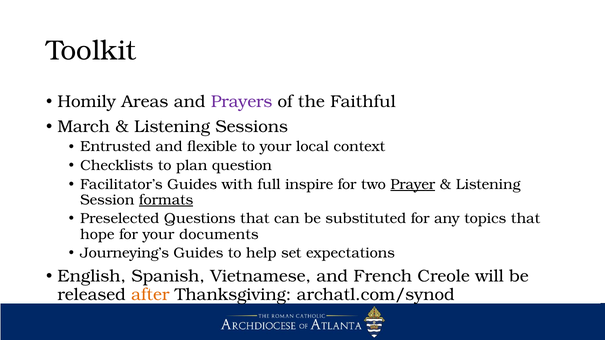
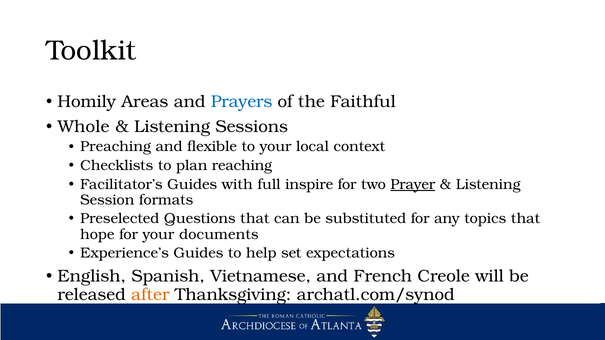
Prayers colour: purple -> blue (242, 102)
March: March -> Whole (84, 127)
Entrusted: Entrusted -> Preaching (116, 147)
question: question -> reaching (242, 166)
formats underline: present -> none (166, 200)
Journeying’s: Journeying’s -> Experience’s (125, 253)
